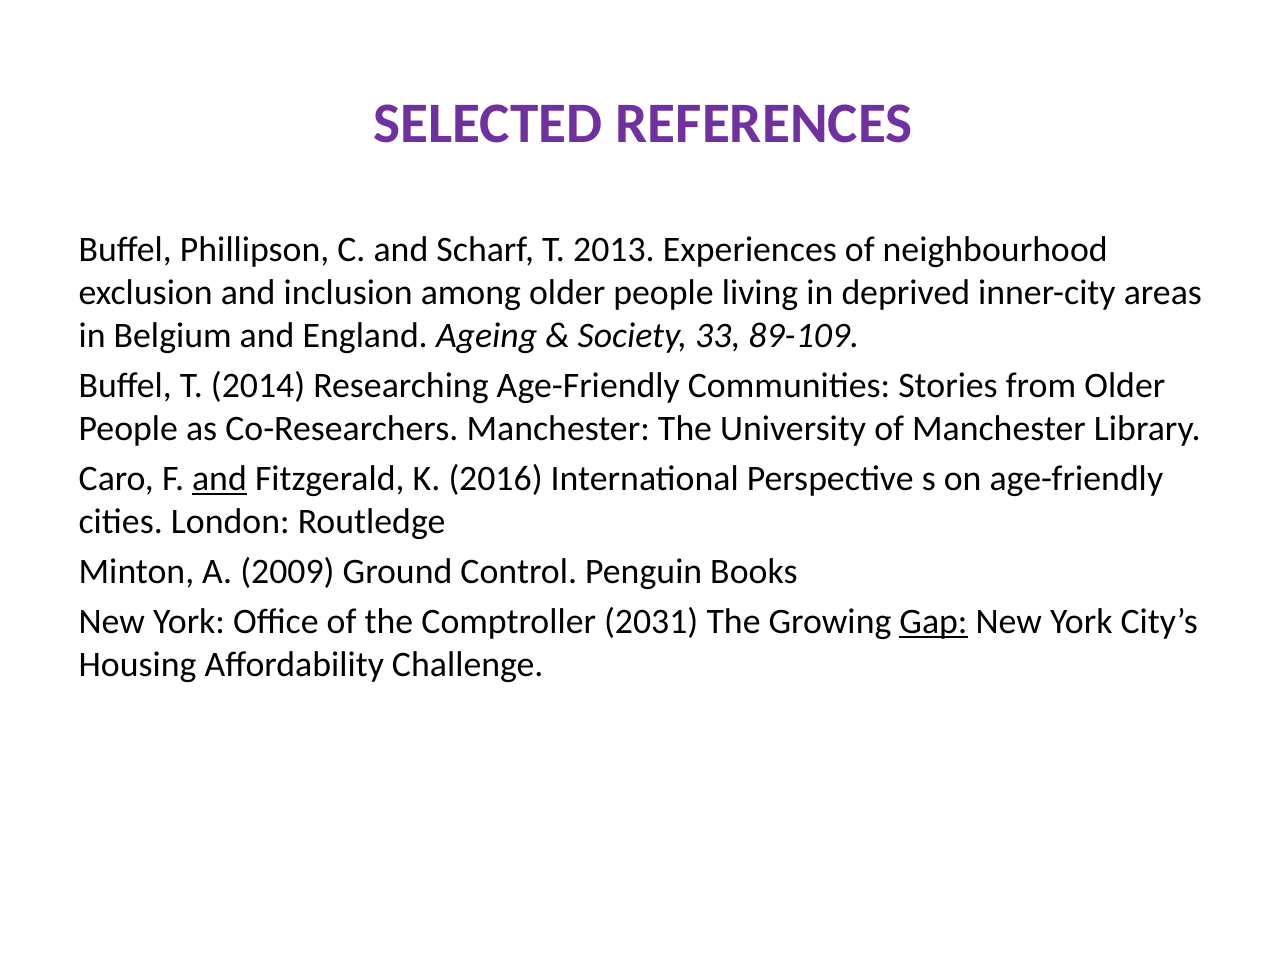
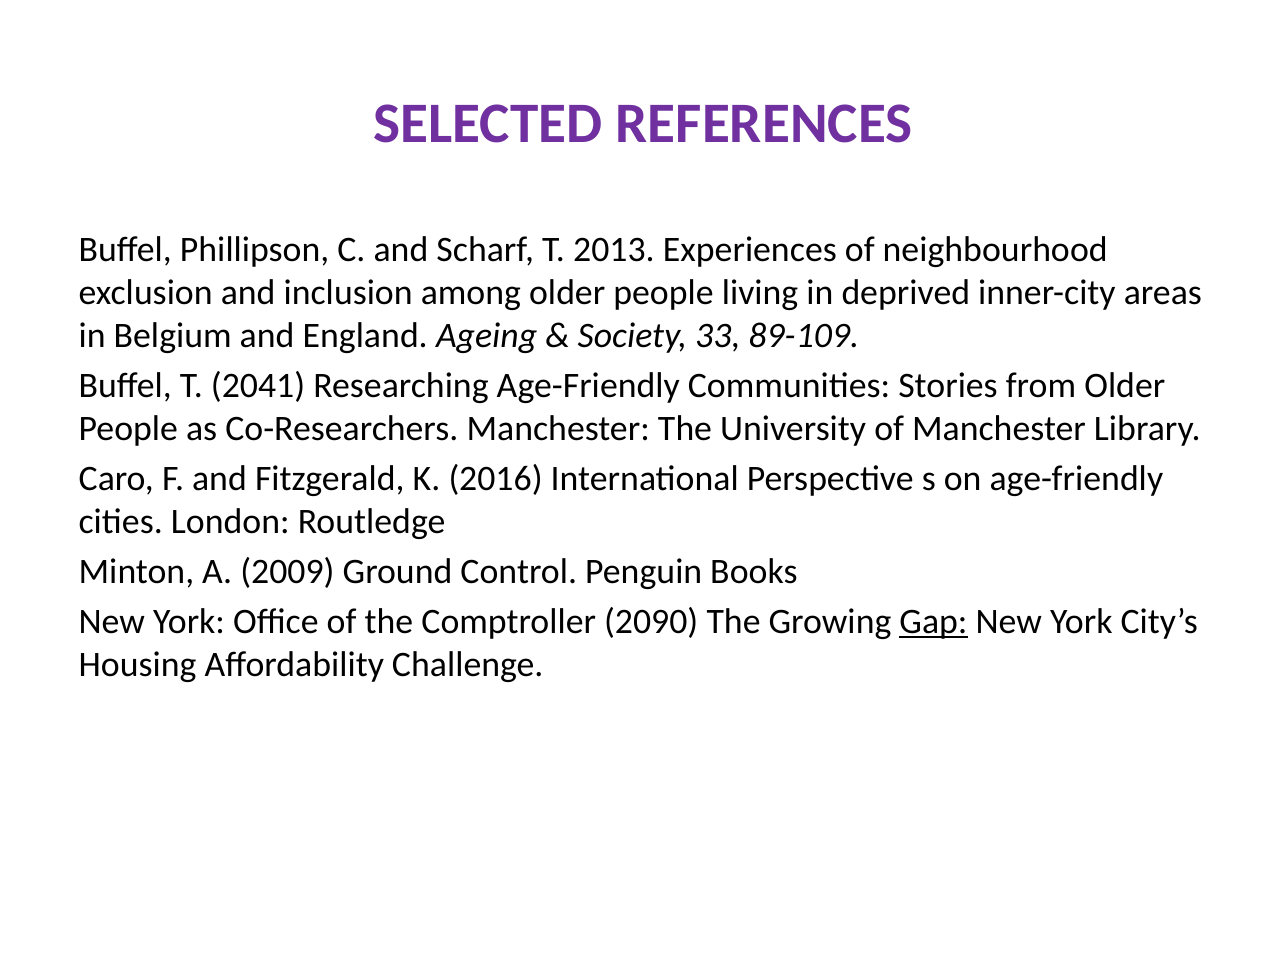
2014: 2014 -> 2041 (258, 385)
and underline: present -> none (219, 478)
2031: 2031 -> 2090 (651, 621)
